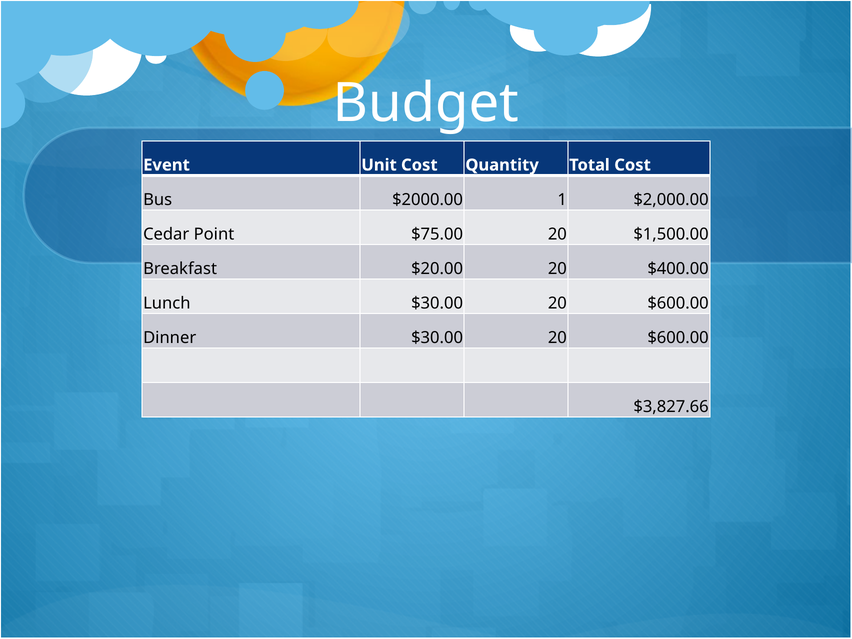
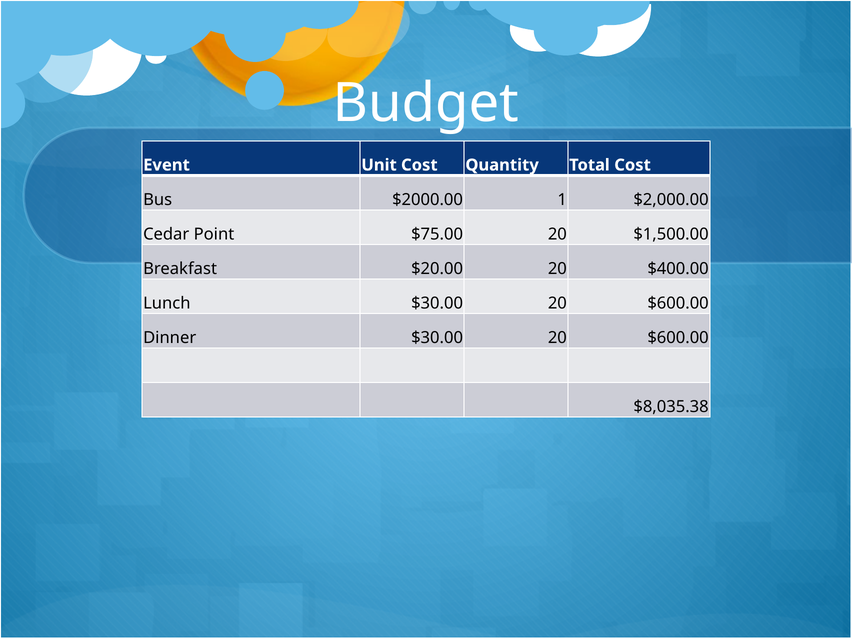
$3,827.66: $3,827.66 -> $8,035.38 (671, 407)
